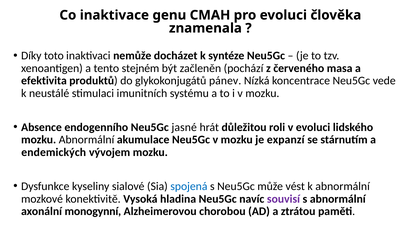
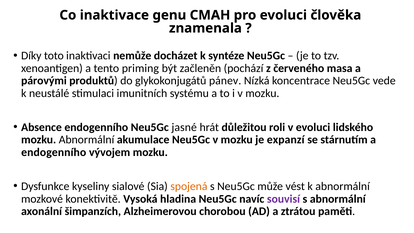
stejném: stejném -> priming (140, 68)
efektivita: efektivita -> párovými (44, 81)
endemických: endemických -> endogenního (54, 152)
spojená colour: blue -> orange (189, 186)
monogynní: monogynní -> šimpanzích (93, 211)
